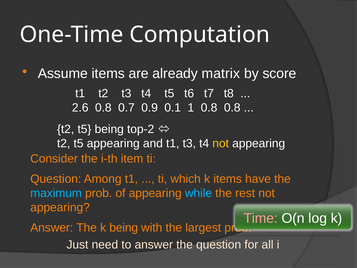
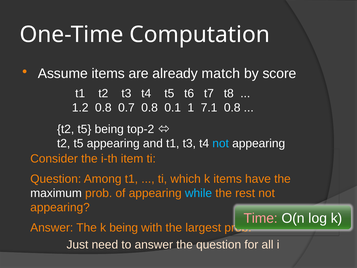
matrix: matrix -> match (221, 74)
2.6: 2.6 -> 1.2 (80, 108)
0.7 0.9: 0.9 -> 0.8 (150, 108)
1 0.8: 0.8 -> 7.1 (209, 108)
not colour: yellow -> light blue (221, 143)
maximum colour: light blue -> white (56, 193)
